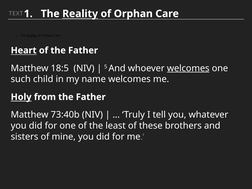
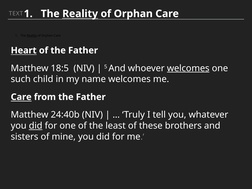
Holy: Holy -> Care (21, 97)
73:40b: 73:40b -> 24:40b (65, 115)
did underline: none -> present (36, 126)
